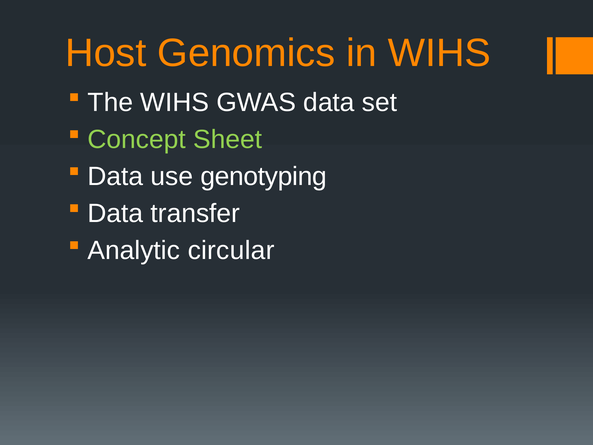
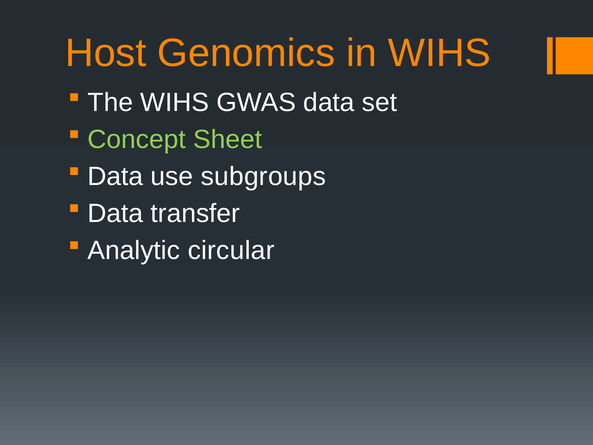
genotyping: genotyping -> subgroups (263, 176)
